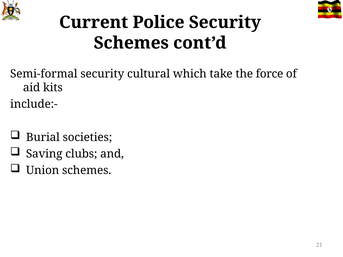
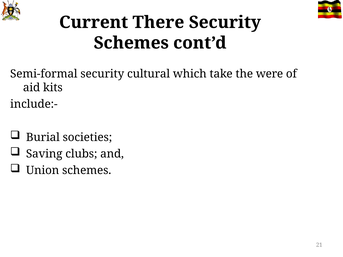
Police: Police -> There (158, 22)
force: force -> were (270, 74)
